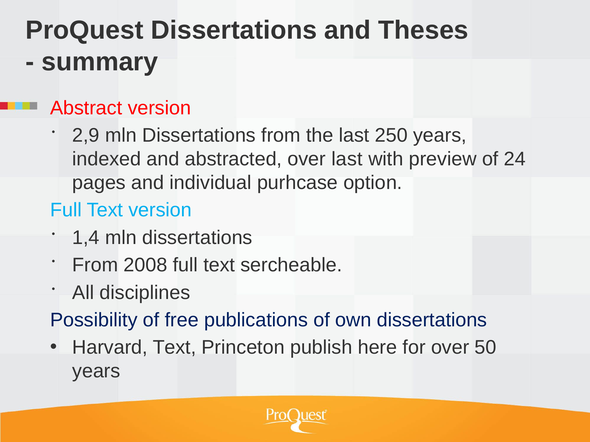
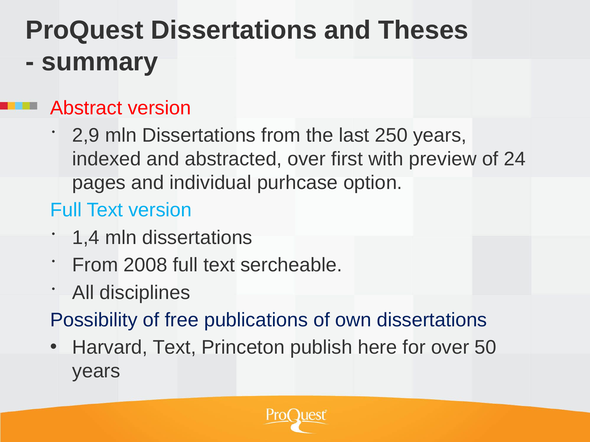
over last: last -> first (347, 159)
